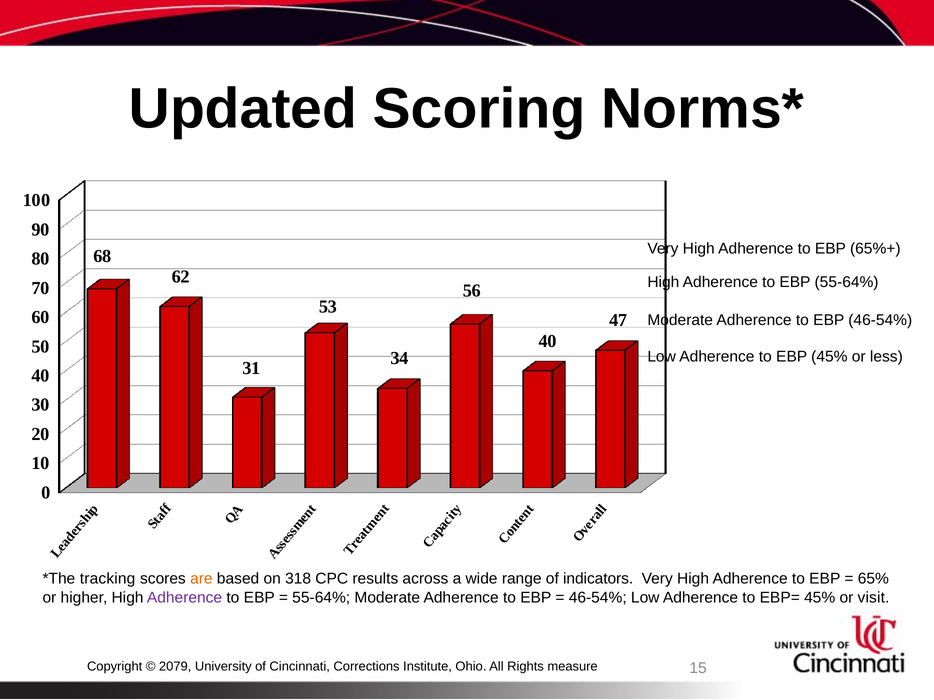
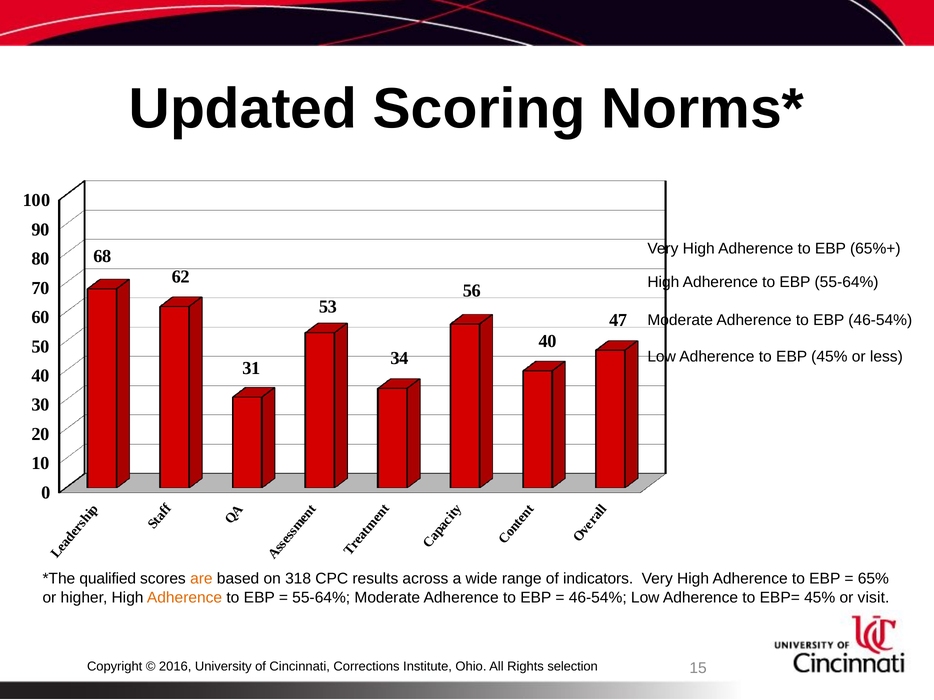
tracking: tracking -> qualified (108, 579)
Adherence colour: purple -> orange (185, 598)
2079: 2079 -> 2016 (175, 667)
measure: measure -> selection (573, 667)
